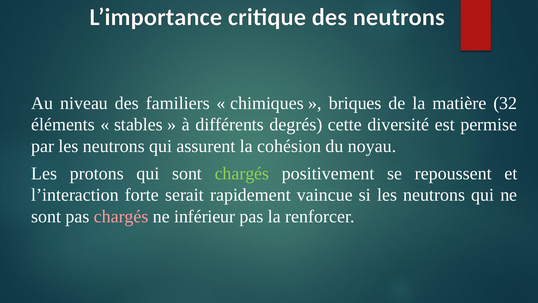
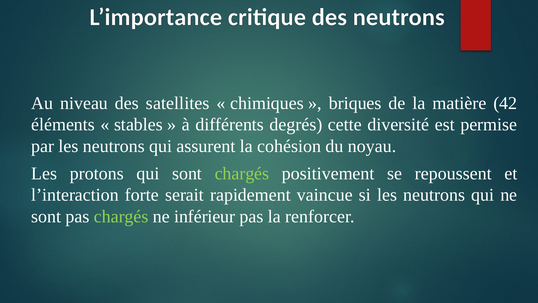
familiers: familiers -> satellites (178, 103)
32: 32 -> 42 (505, 103)
chargés colour: pink -> light green (121, 216)
